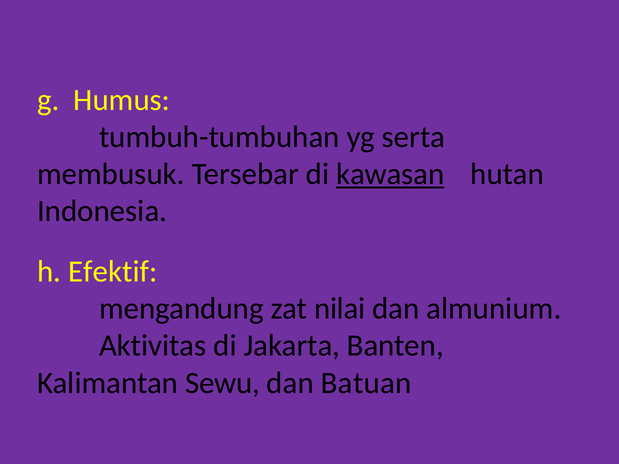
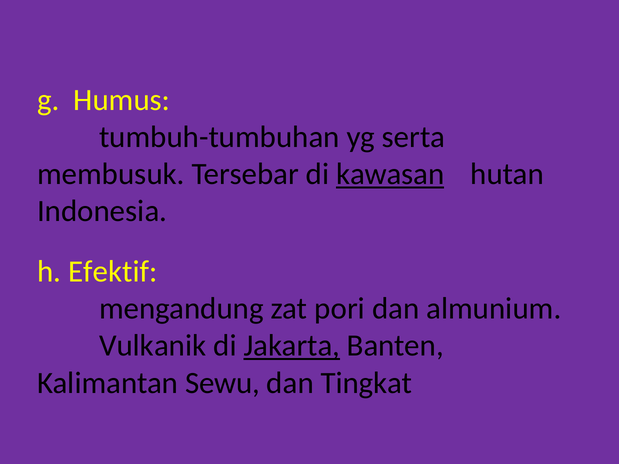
nilai: nilai -> pori (340, 309)
Aktivitas: Aktivitas -> Vulkanik (153, 346)
Jakarta underline: none -> present (292, 346)
Batuan: Batuan -> Tingkat (366, 383)
